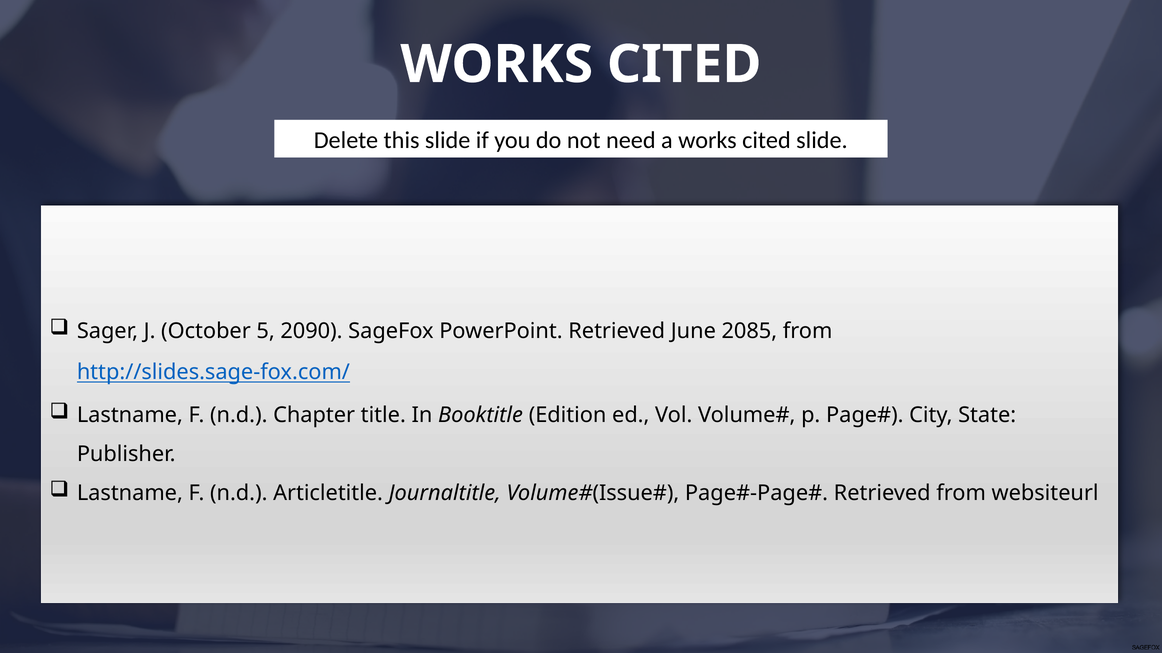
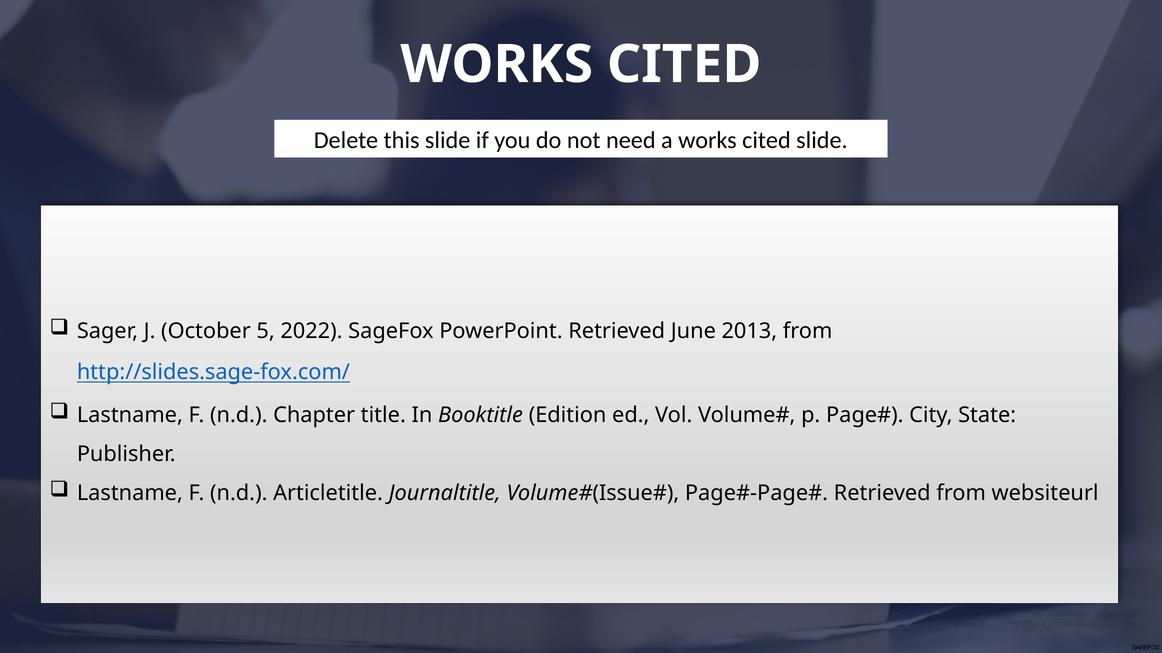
2090: 2090 -> 2022 (311, 332)
2085: 2085 -> 2013 (749, 332)
